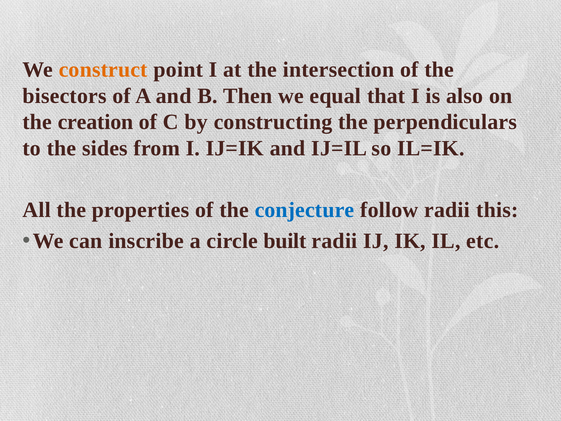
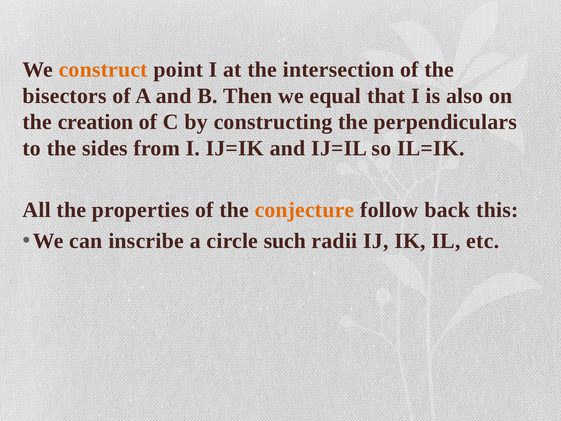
conjecture colour: blue -> orange (304, 210)
follow radii: radii -> back (447, 210)
built: built -> such (285, 241)
